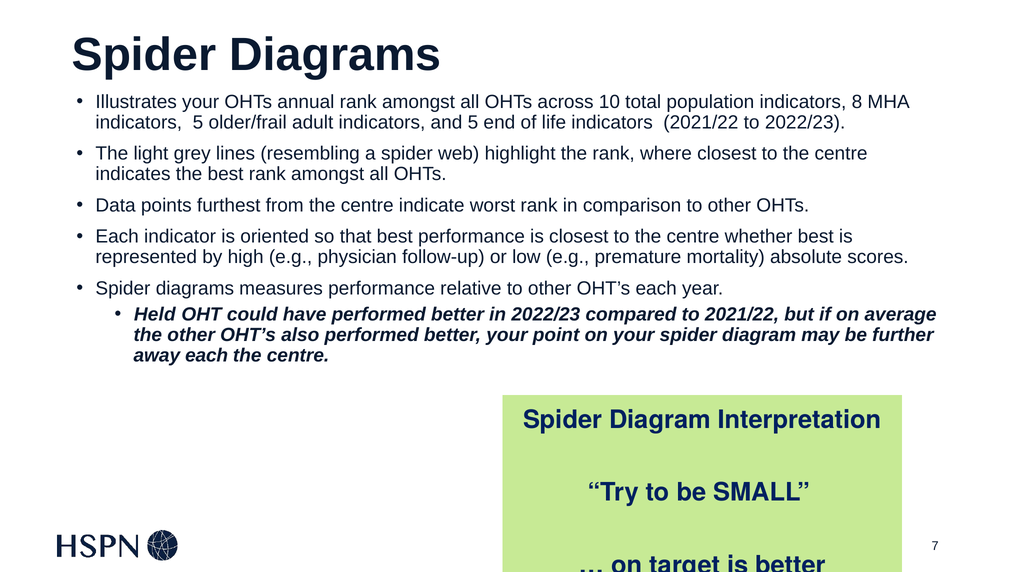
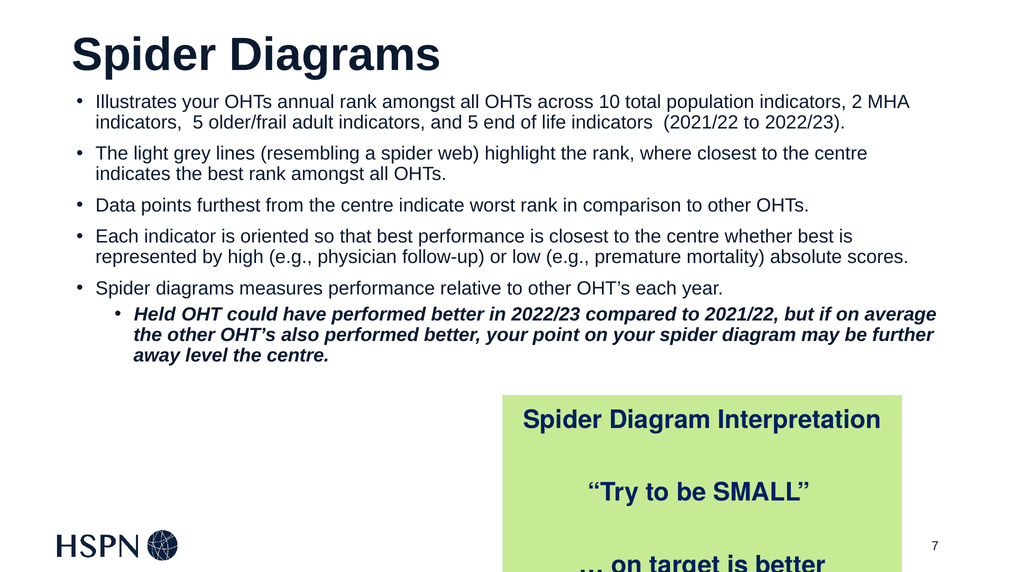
8: 8 -> 2 (857, 102)
away each: each -> level (207, 355)
